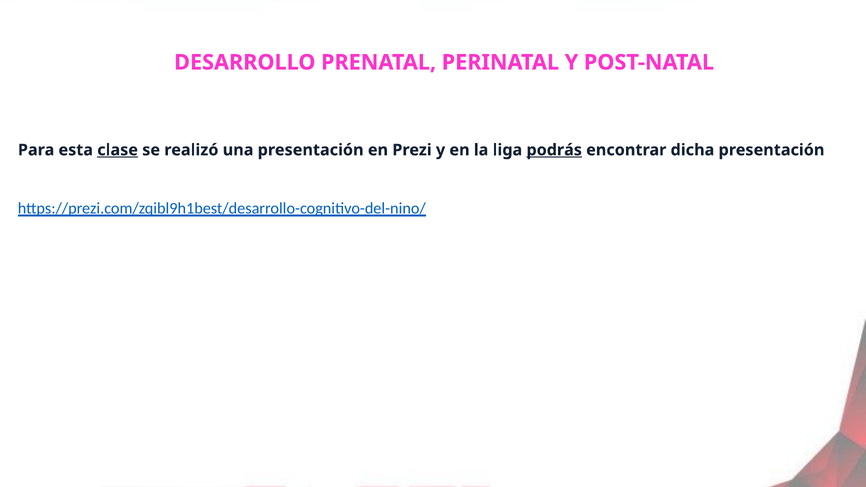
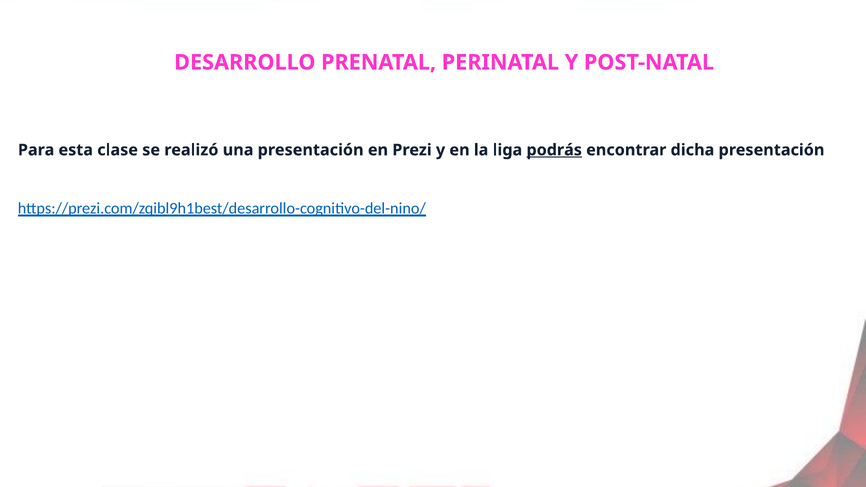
clase underline: present -> none (118, 150)
